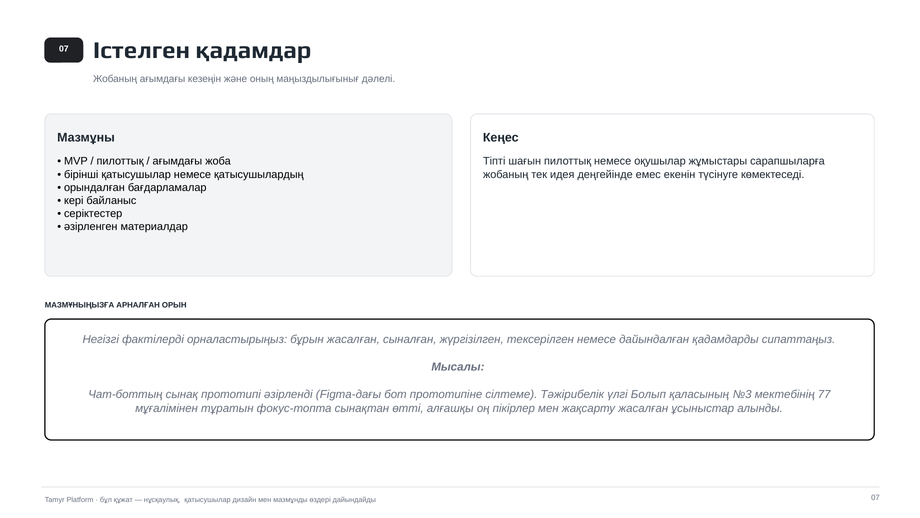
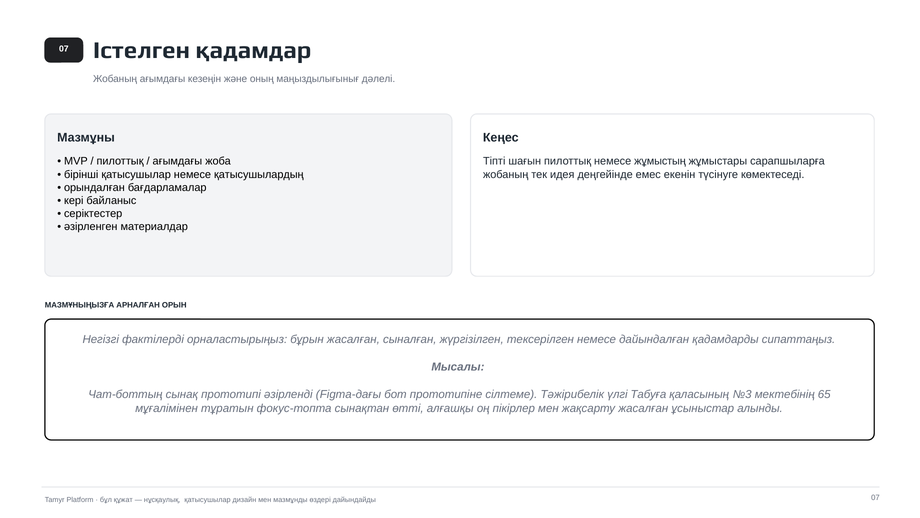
оқушылар: оқушылар -> жұмыстың (660, 161)
Болып: Болып -> Табуға (648, 394)
77: 77 -> 65 (824, 394)
